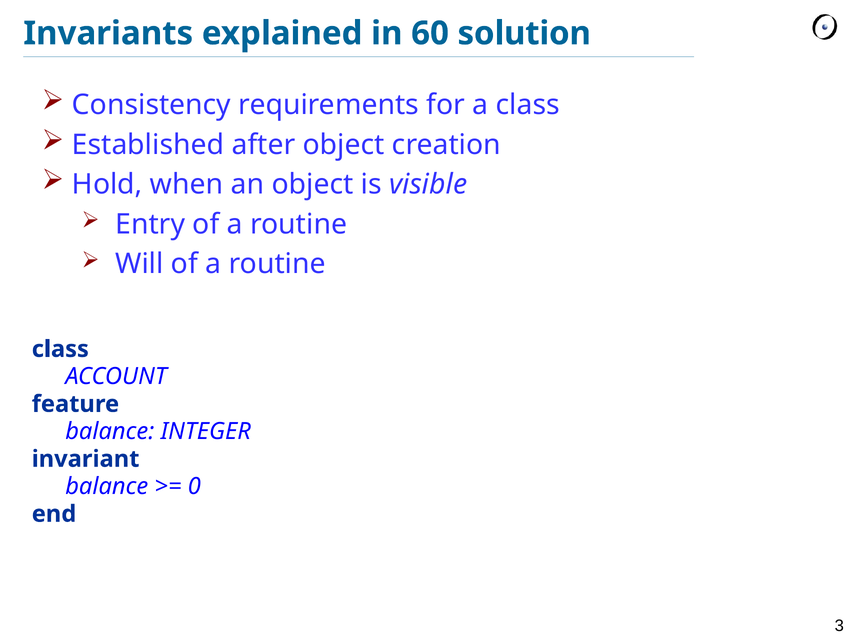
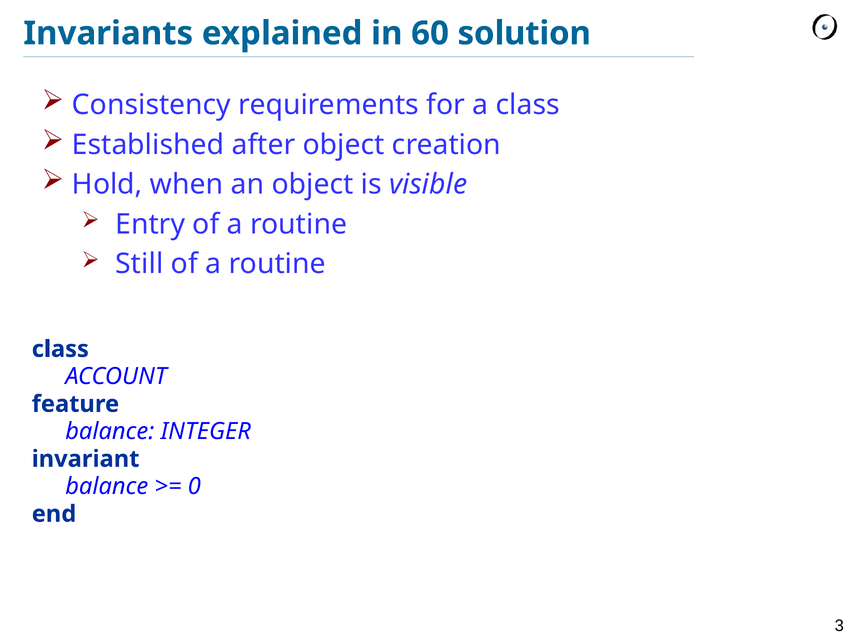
Will: Will -> Still (139, 264)
